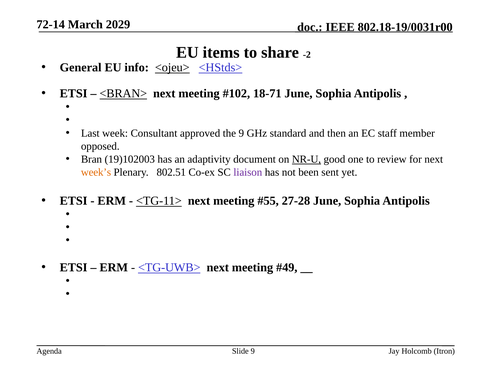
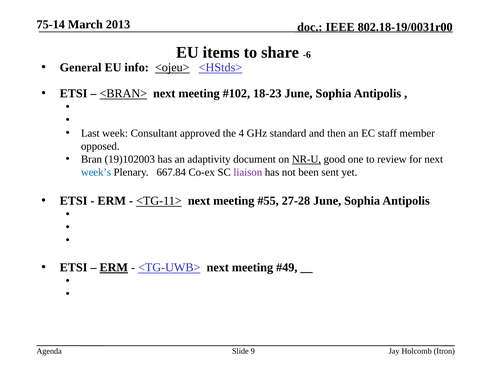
72-14: 72-14 -> 75-14 (51, 24)
2029: 2029 -> 2013 (118, 24)
-2: -2 -> -6 (307, 54)
18-71: 18-71 -> 18-23 (267, 93)
the 9: 9 -> 4 (241, 133)
week’s colour: orange -> blue (96, 172)
802.51: 802.51 -> 667.84 (171, 172)
ERM underline: none -> present (114, 267)
